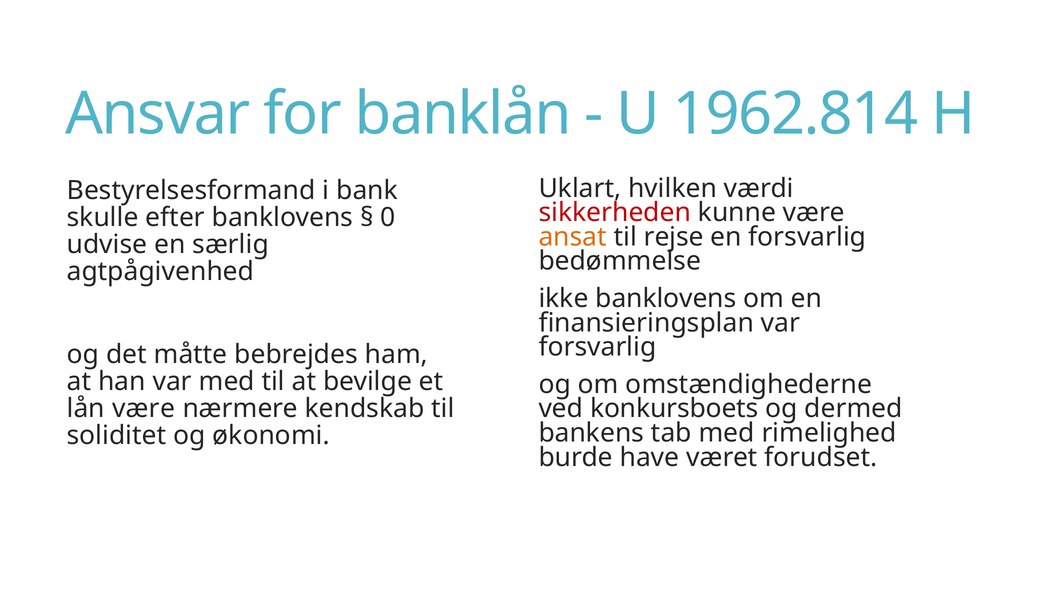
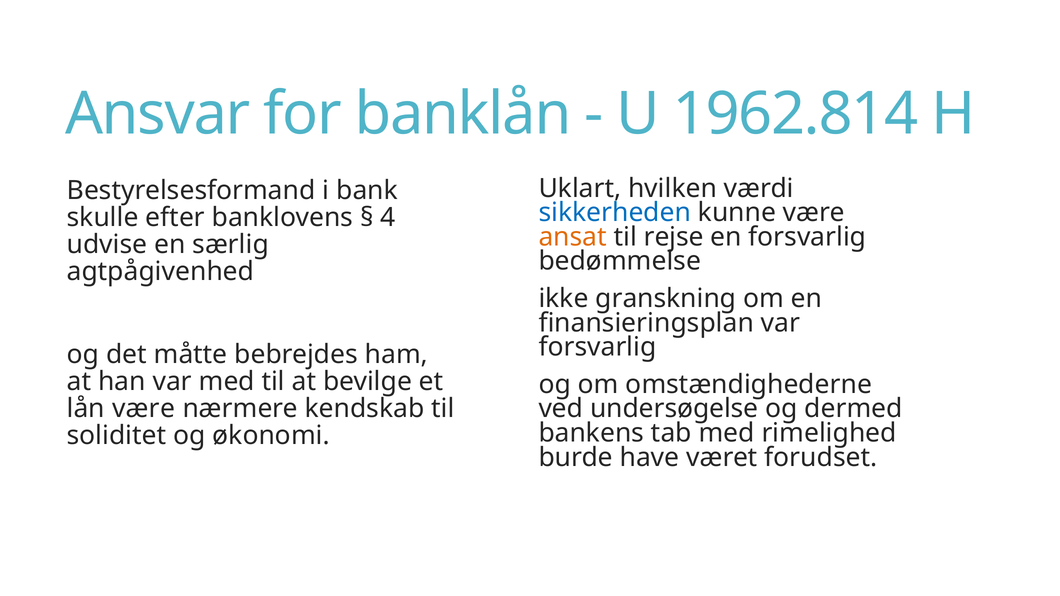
sikkerheden colour: red -> blue (615, 213)
0: 0 -> 4 (388, 218)
ikke banklovens: banklovens -> granskning (666, 299)
konkursboets: konkursboets -> undersøgelse (674, 409)
